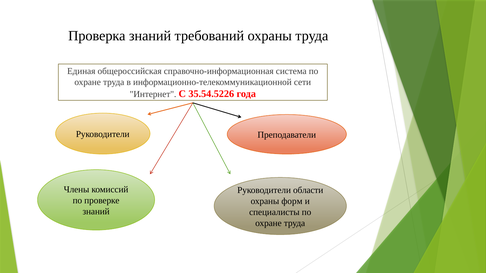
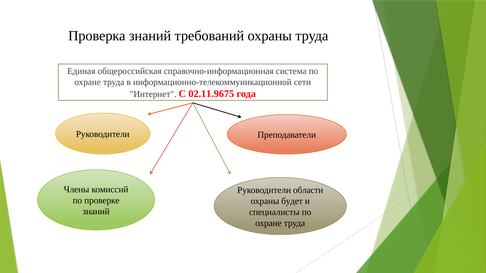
35.54.5226: 35.54.5226 -> 02.11.9675 (211, 94)
форм: форм -> будет (292, 201)
